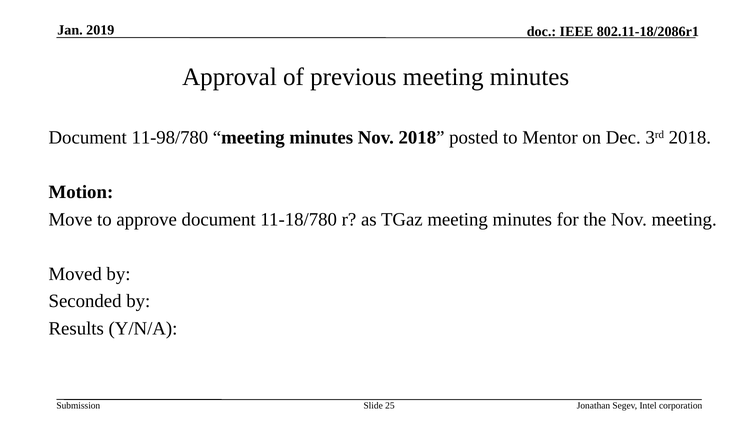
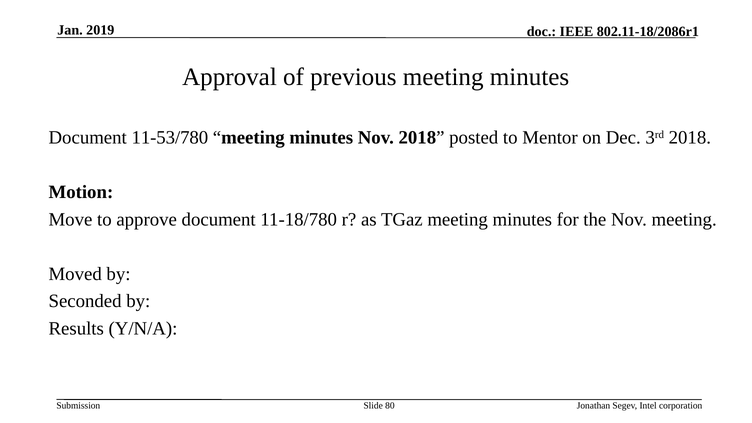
11-98/780: 11-98/780 -> 11-53/780 (170, 138)
25: 25 -> 80 (390, 406)
